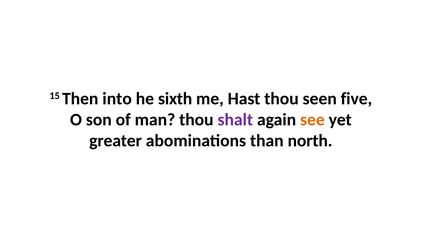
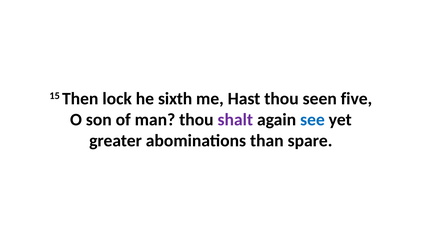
into: into -> lock (117, 99)
see colour: orange -> blue (312, 120)
north: north -> spare (310, 141)
